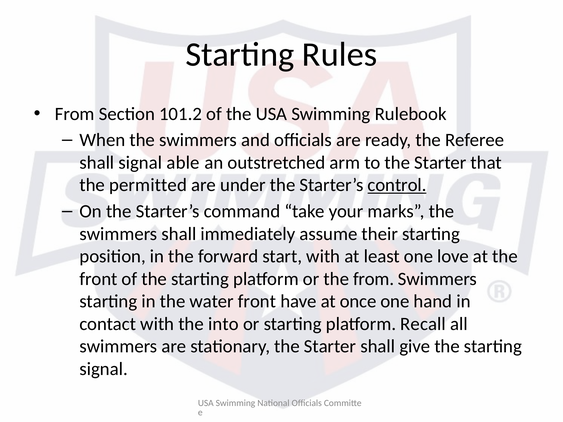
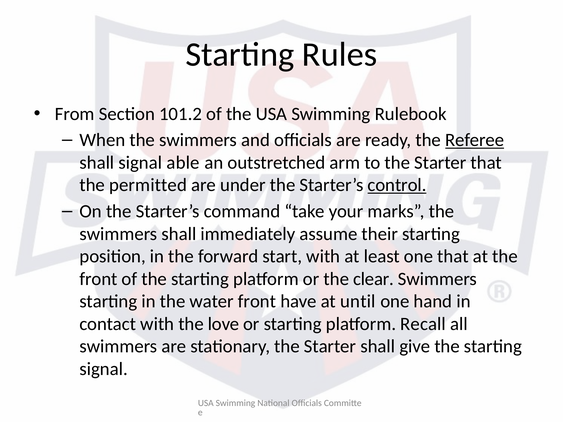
Referee underline: none -> present (475, 140)
one love: love -> that (453, 257)
the from: from -> clear (374, 279)
once: once -> until (358, 302)
into: into -> love (224, 324)
